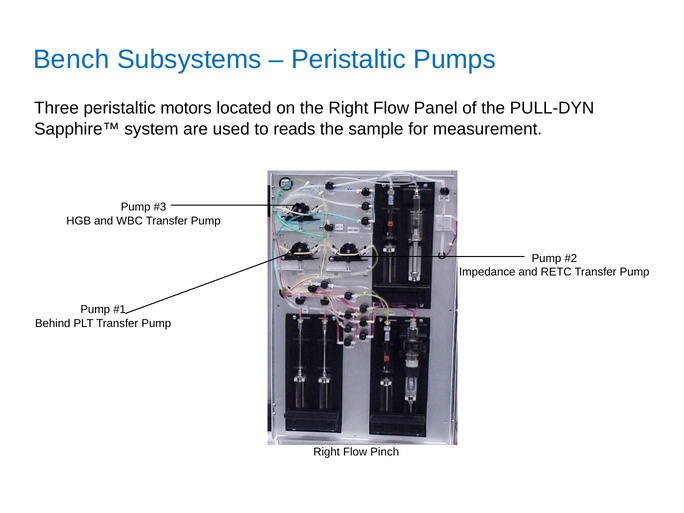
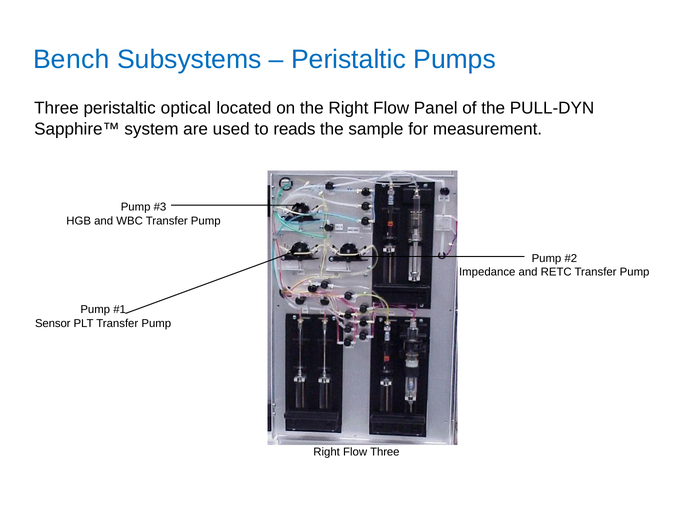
motors: motors -> optical (186, 108)
Behind: Behind -> Sensor (53, 323)
Flow Pinch: Pinch -> Three (385, 452)
